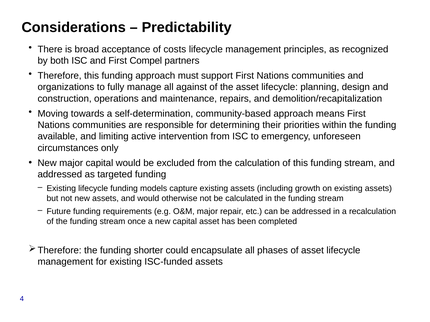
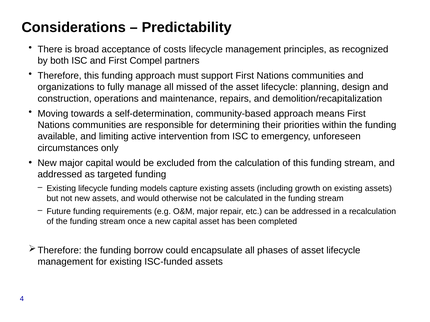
against: against -> missed (192, 87)
shorter: shorter -> borrow (148, 251)
